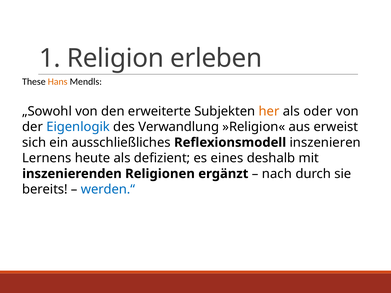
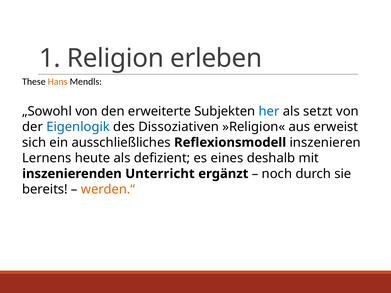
her colour: orange -> blue (269, 111)
oder: oder -> setzt (318, 111)
Verwandlung: Verwandlung -> Dissoziativen (179, 127)
Religionen: Religionen -> Unterricht (160, 174)
nach: nach -> noch (277, 174)
werden.“ colour: blue -> orange (108, 190)
